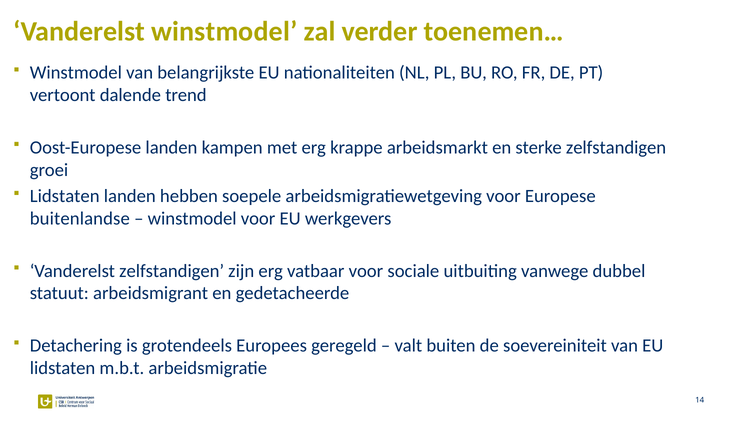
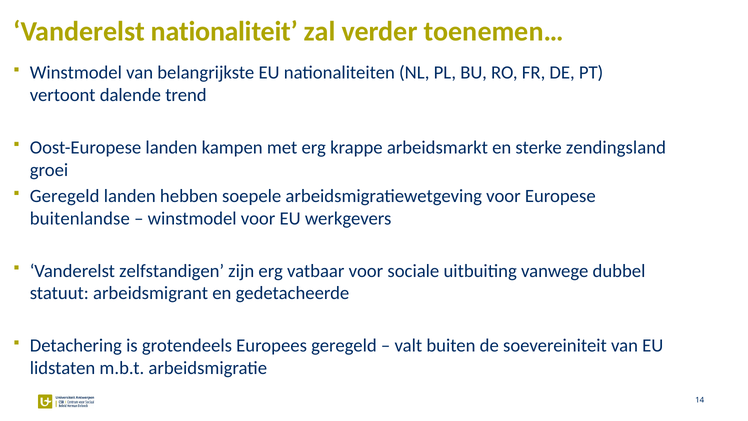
Vanderelst winstmodel: winstmodel -> nationaliteit (224, 32)
sterke zelfstandigen: zelfstandigen -> zendingsland (616, 147)
Lidstaten: Lidstaten -> Geregeld (65, 196)
